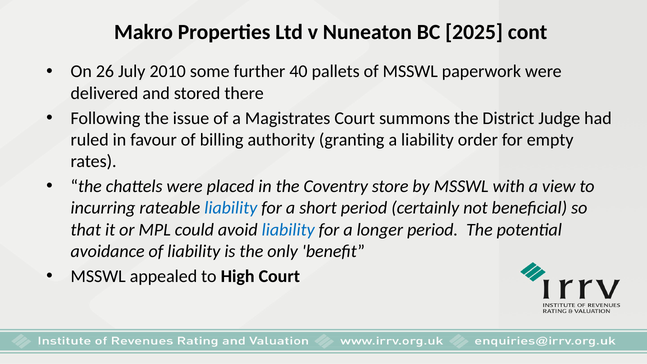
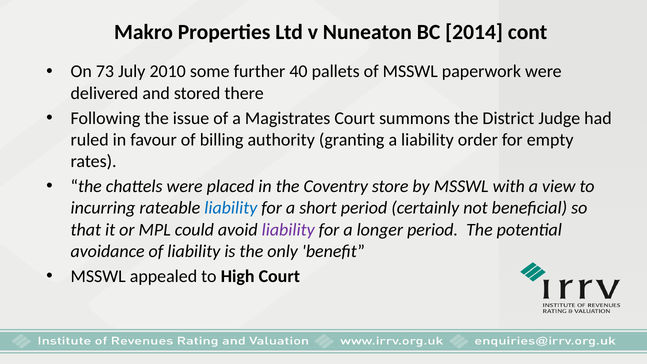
2025: 2025 -> 2014 (474, 32)
26: 26 -> 73 (105, 72)
liability colour: blue -> purple (288, 230)
